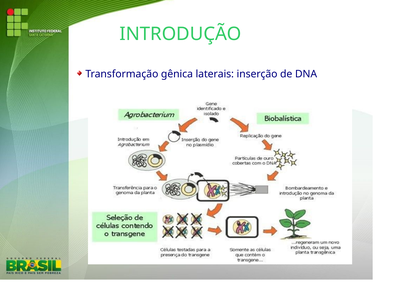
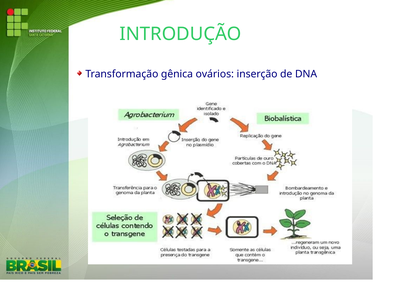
laterais: laterais -> ovários (215, 74)
